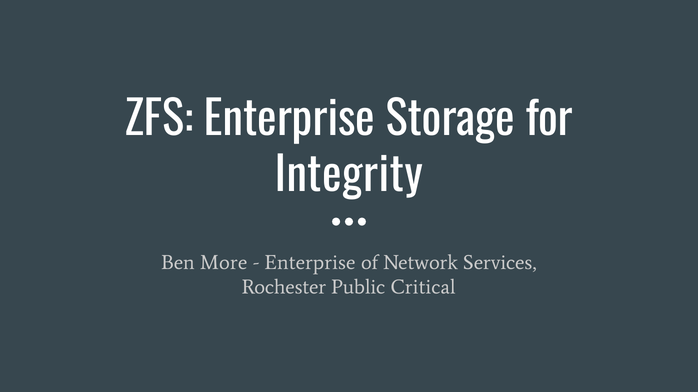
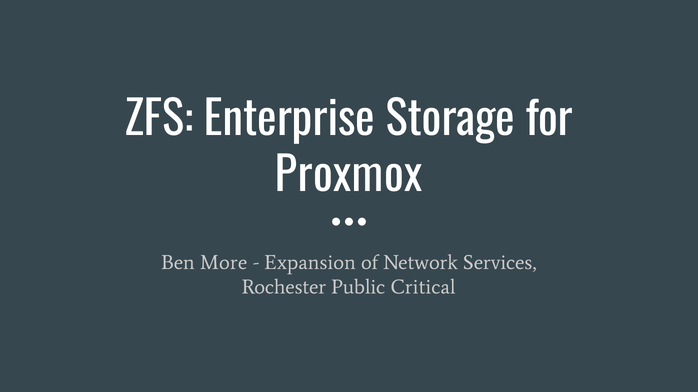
Integrity: Integrity -> Proxmox (349, 176)
Enterprise: Enterprise -> Expansion (310, 263)
